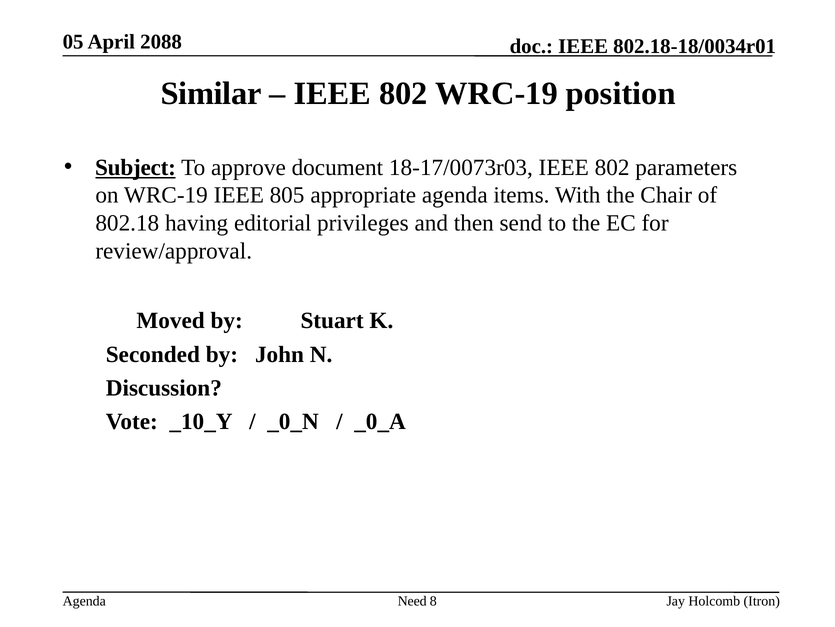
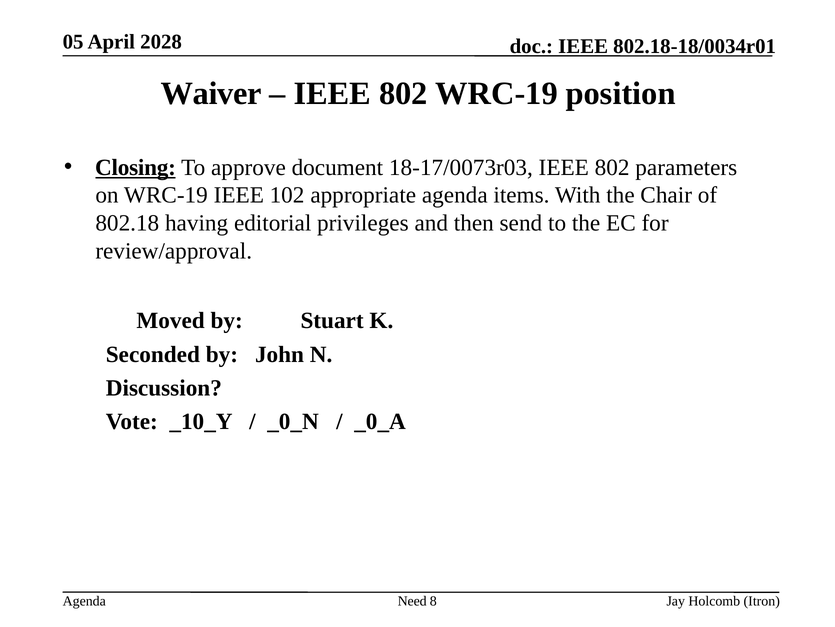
2088: 2088 -> 2028 (161, 42)
Similar: Similar -> Waiver (211, 93)
Subject: Subject -> Closing (135, 167)
805: 805 -> 102 (287, 195)
